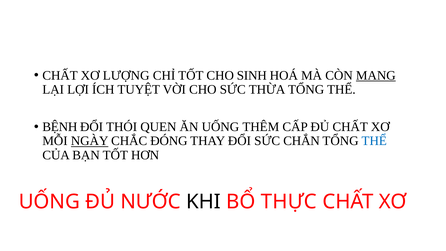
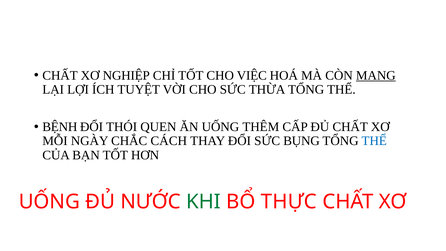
LƯỢNG: LƯỢNG -> NGHIỆP (126, 75)
SINH: SINH -> VIỆC (252, 75)
NGÀY underline: present -> none (90, 141)
ĐÓNG: ĐÓNG -> CÁCH (169, 141)
CHẮN: CHẮN -> BỤNG (302, 141)
KHI colour: black -> green (203, 202)
